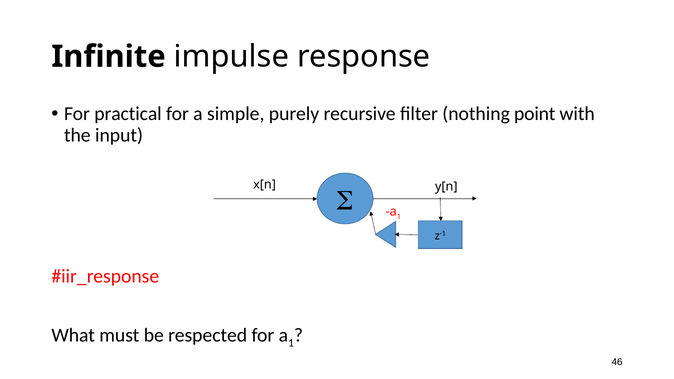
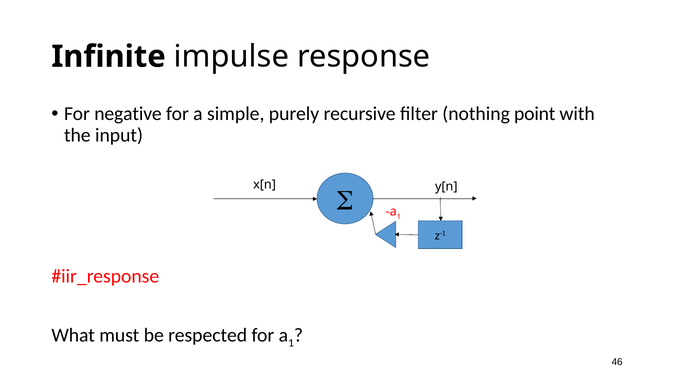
practical: practical -> negative (128, 114)
